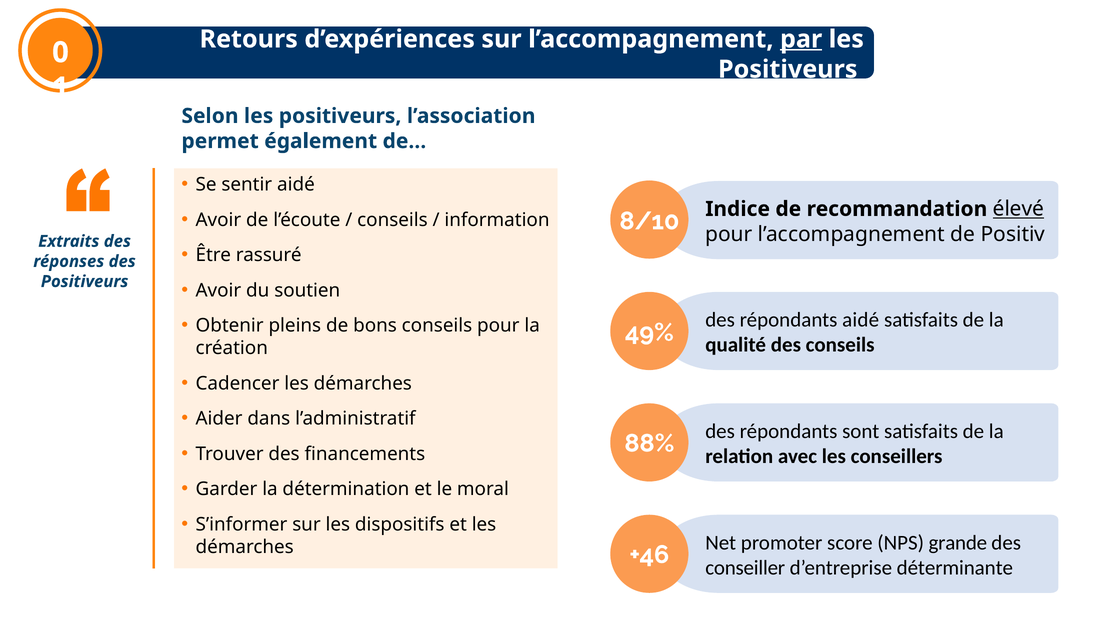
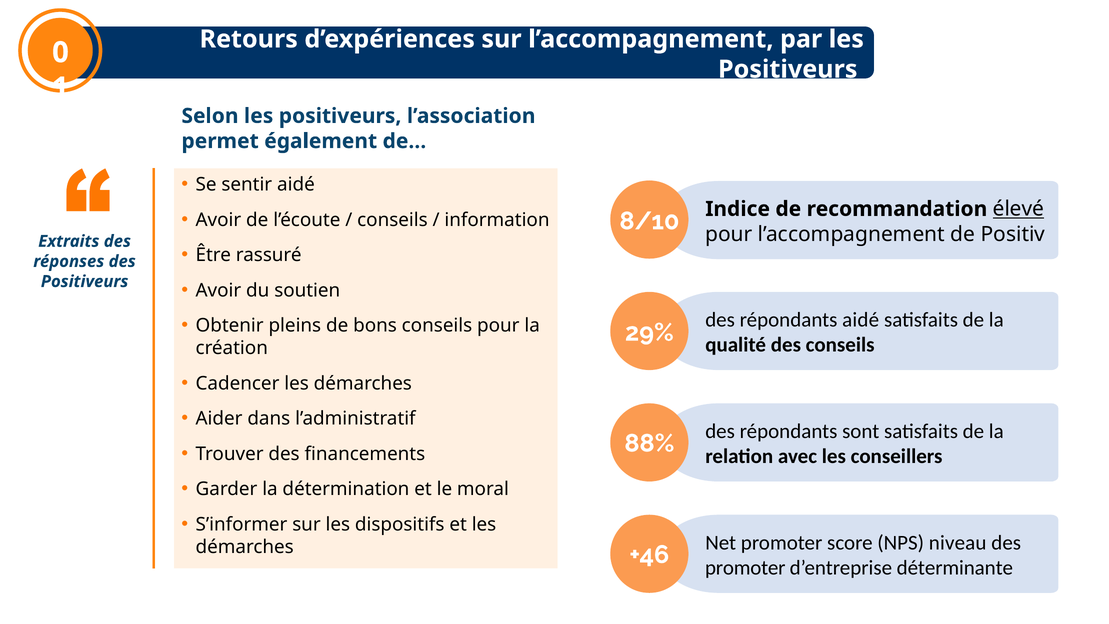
par underline: present -> none (801, 39)
49%: 49% -> 29% (649, 332)
grande: grande -> niveau (958, 543)
conseiller: conseiller -> promoter (745, 568)
